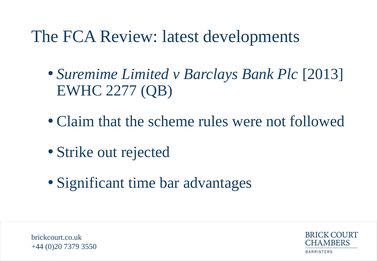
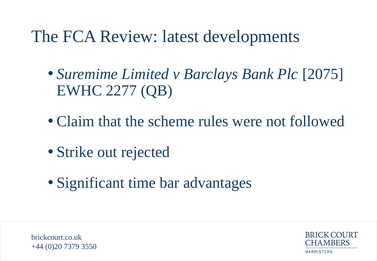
2013: 2013 -> 2075 (323, 74)
